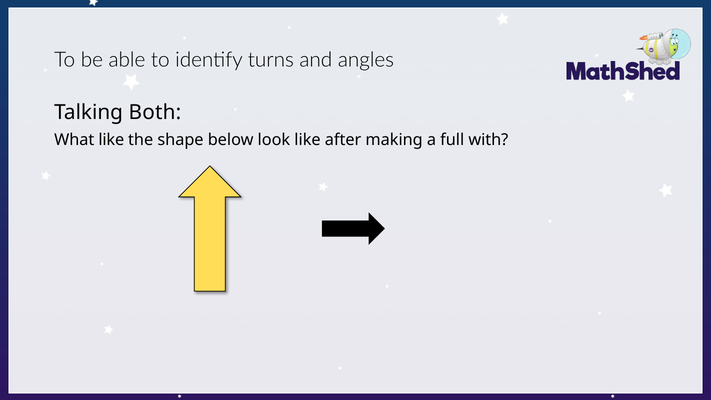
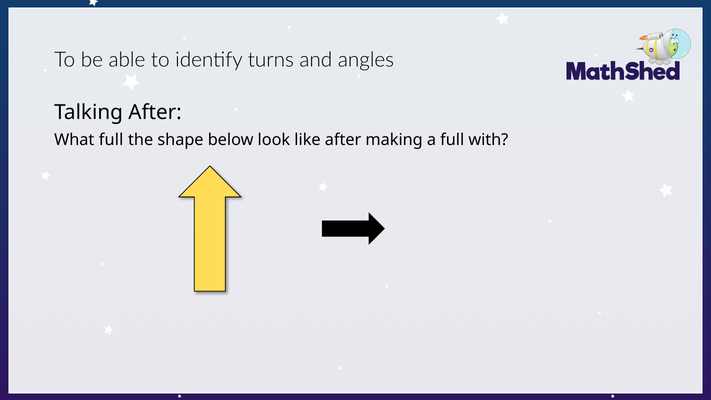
Talking Both: Both -> After (155, 112)
What like: like -> full (111, 140)
